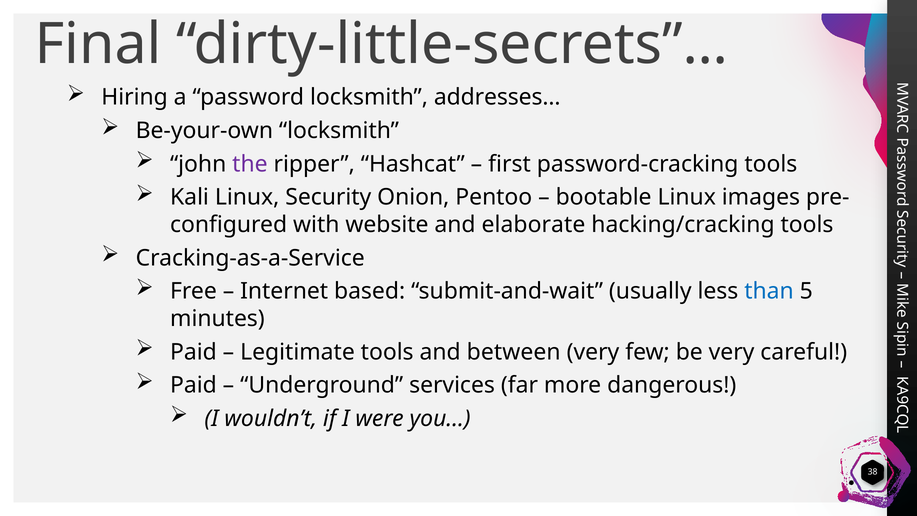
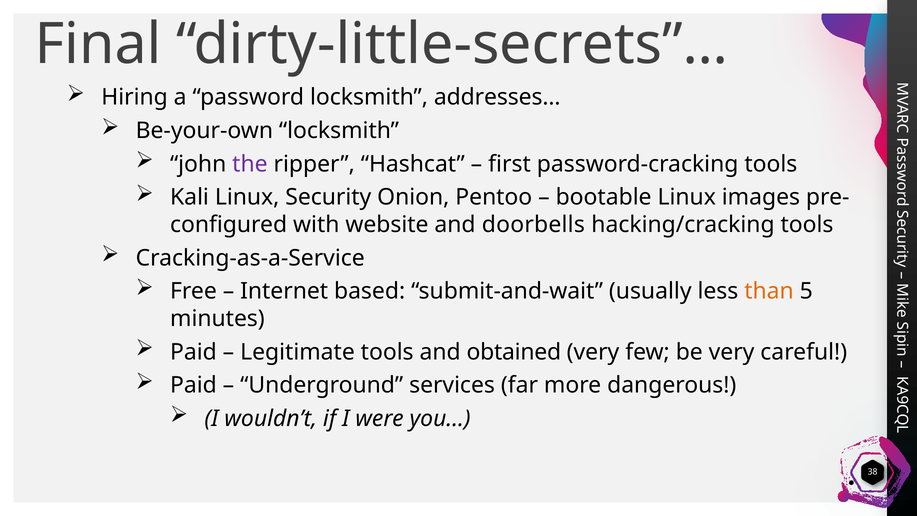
elaborate: elaborate -> doorbells (533, 225)
than colour: blue -> orange (769, 291)
between: between -> obtained (514, 352)
